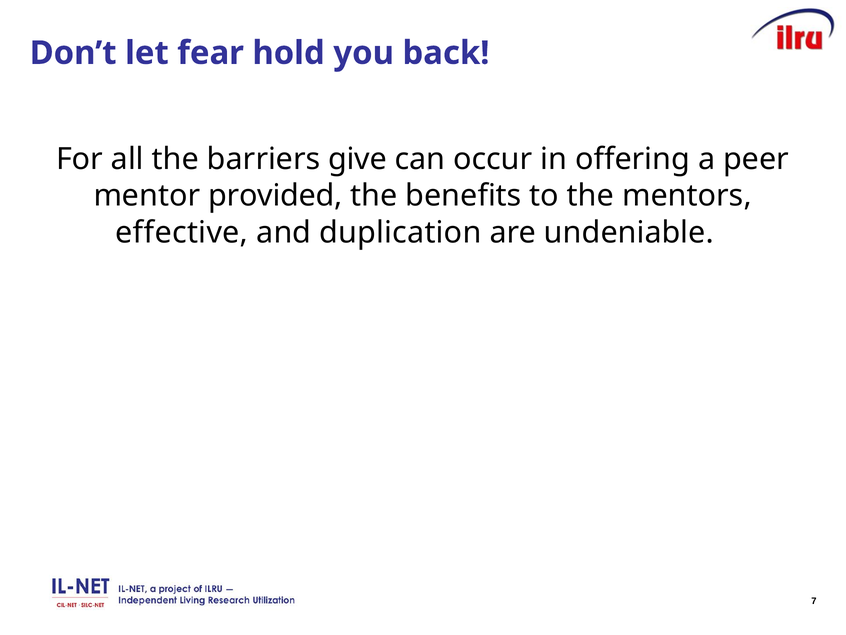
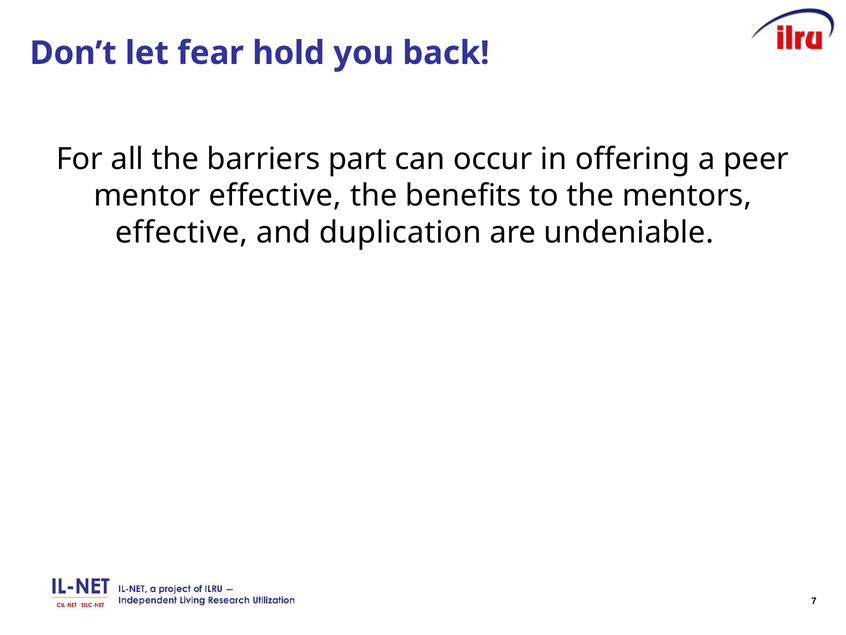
give: give -> part (358, 159)
mentor provided: provided -> effective (275, 196)
